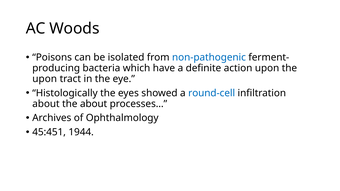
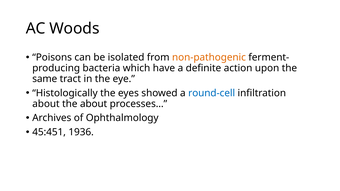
non-pathogenic colour: blue -> orange (209, 57)
upon: upon -> same (45, 79)
1944: 1944 -> 1936 (81, 132)
